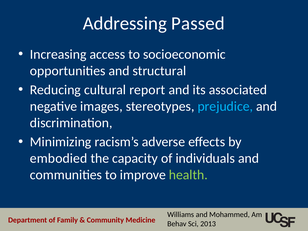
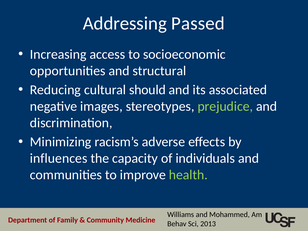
report: report -> should (147, 90)
prejudice colour: light blue -> light green (225, 106)
embodied: embodied -> influences (59, 158)
